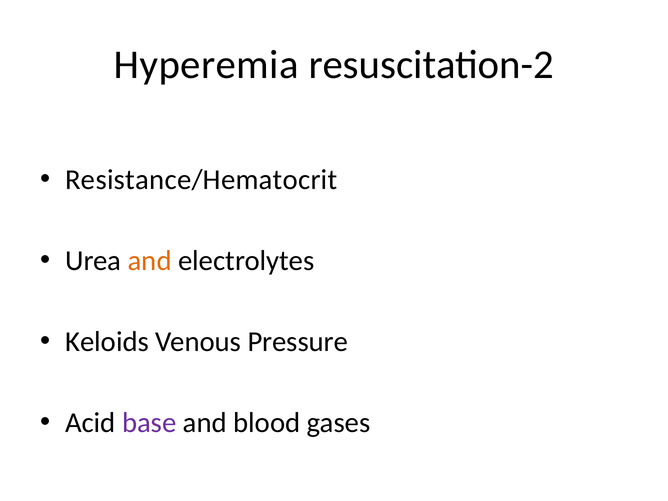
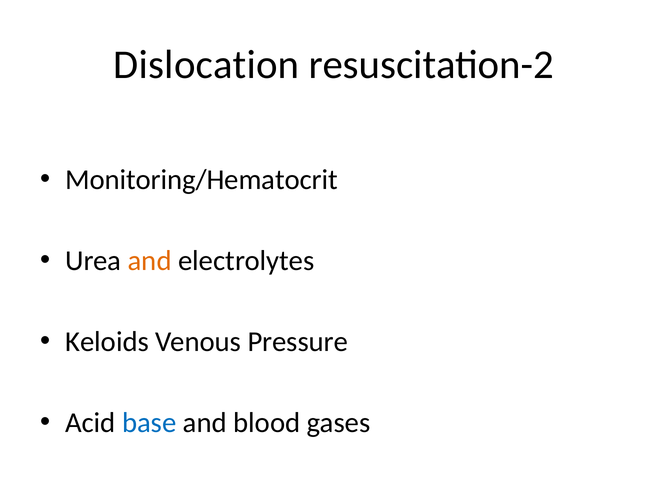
Hyperemia: Hyperemia -> Dislocation (206, 65)
Resistance/Hematocrit: Resistance/Hematocrit -> Monitoring/Hematocrit (201, 180)
base colour: purple -> blue (149, 423)
